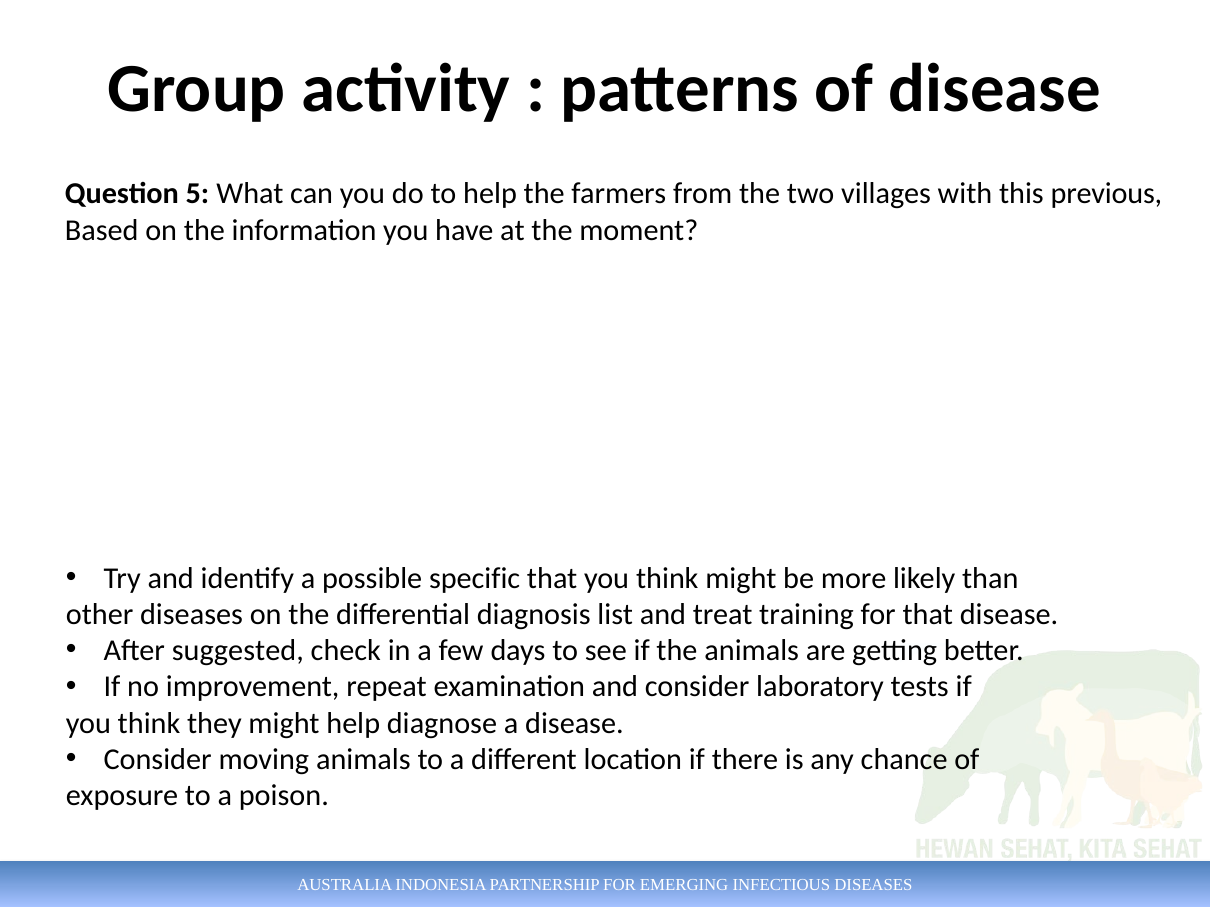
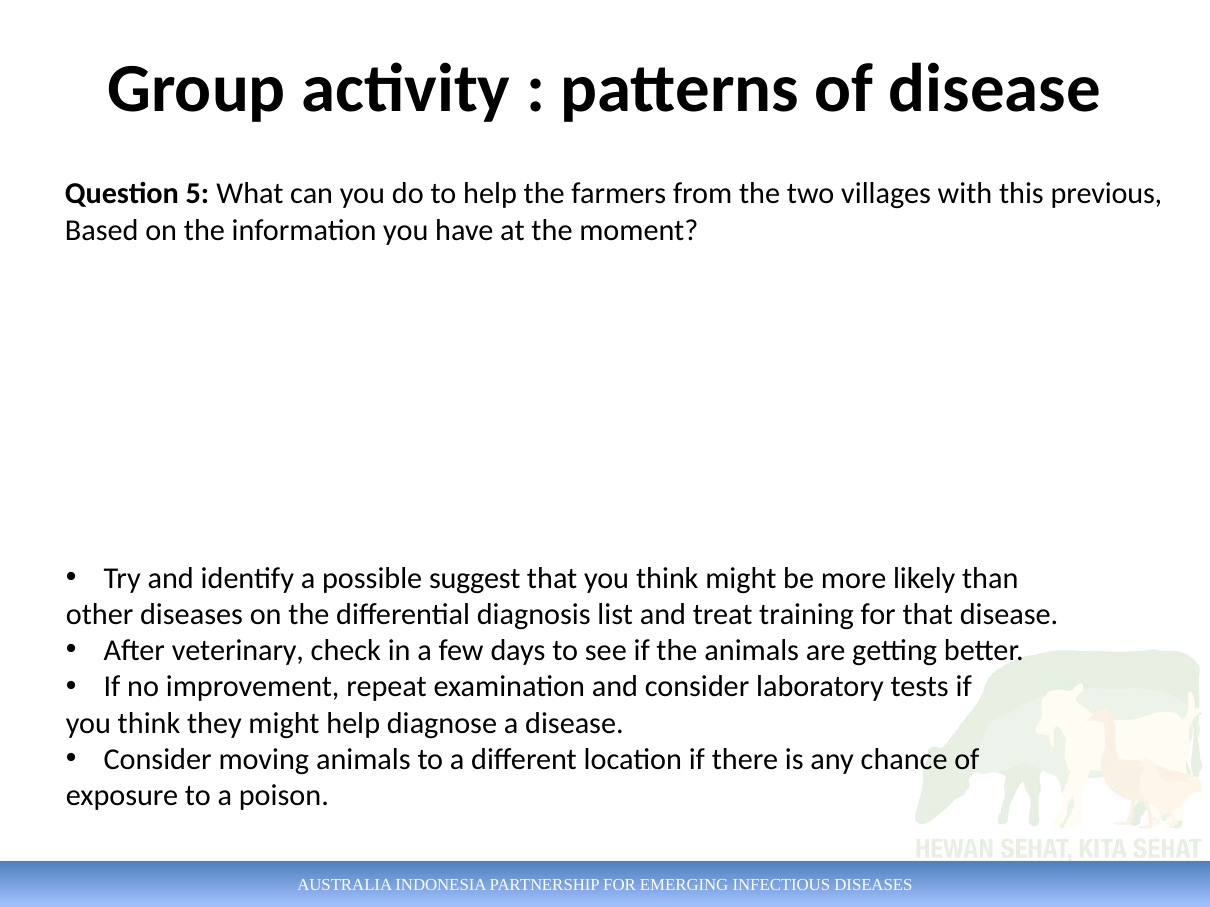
specific: specific -> suggest (475, 578)
suggested: suggested -> veterinary (238, 651)
